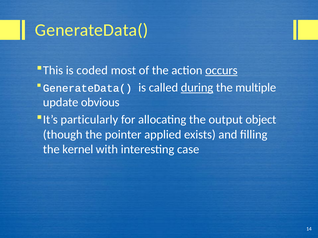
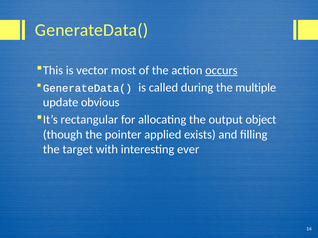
coded: coded -> vector (92, 70)
during underline: present -> none (197, 88)
particularly: particularly -> rectangular (89, 120)
kernel: kernel -> target (78, 150)
case: case -> ever (188, 150)
